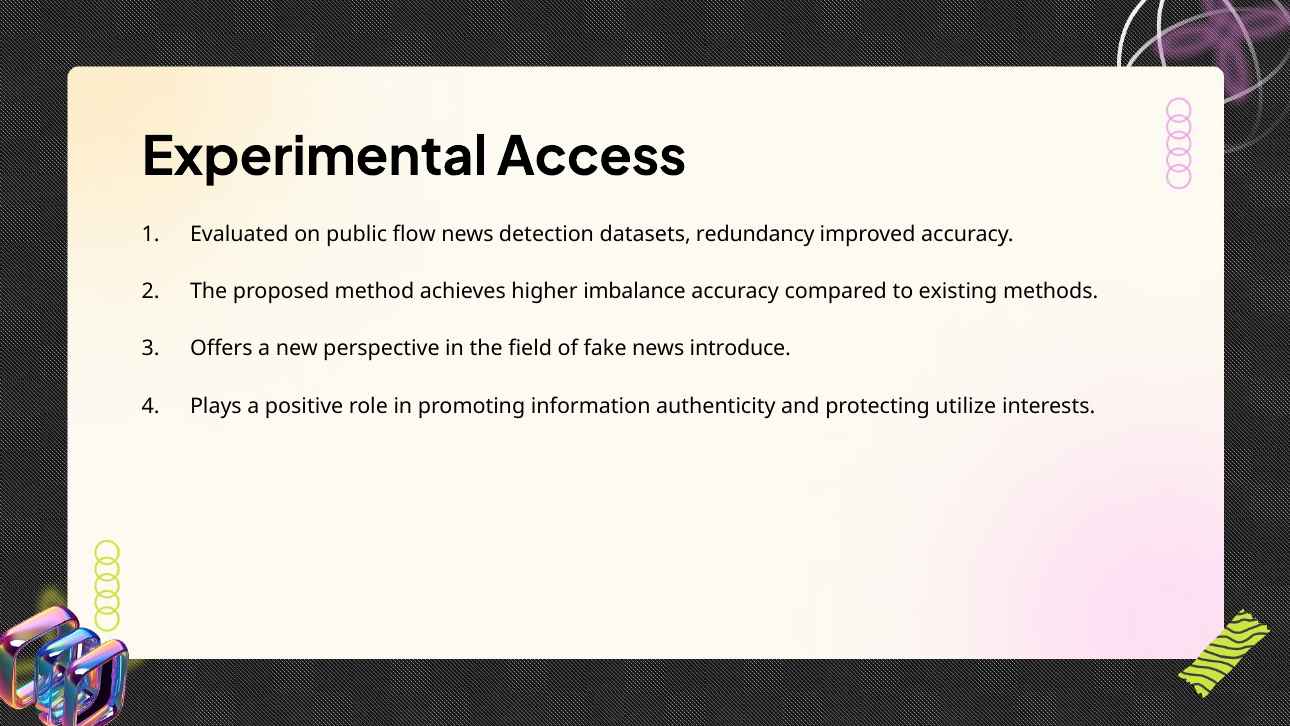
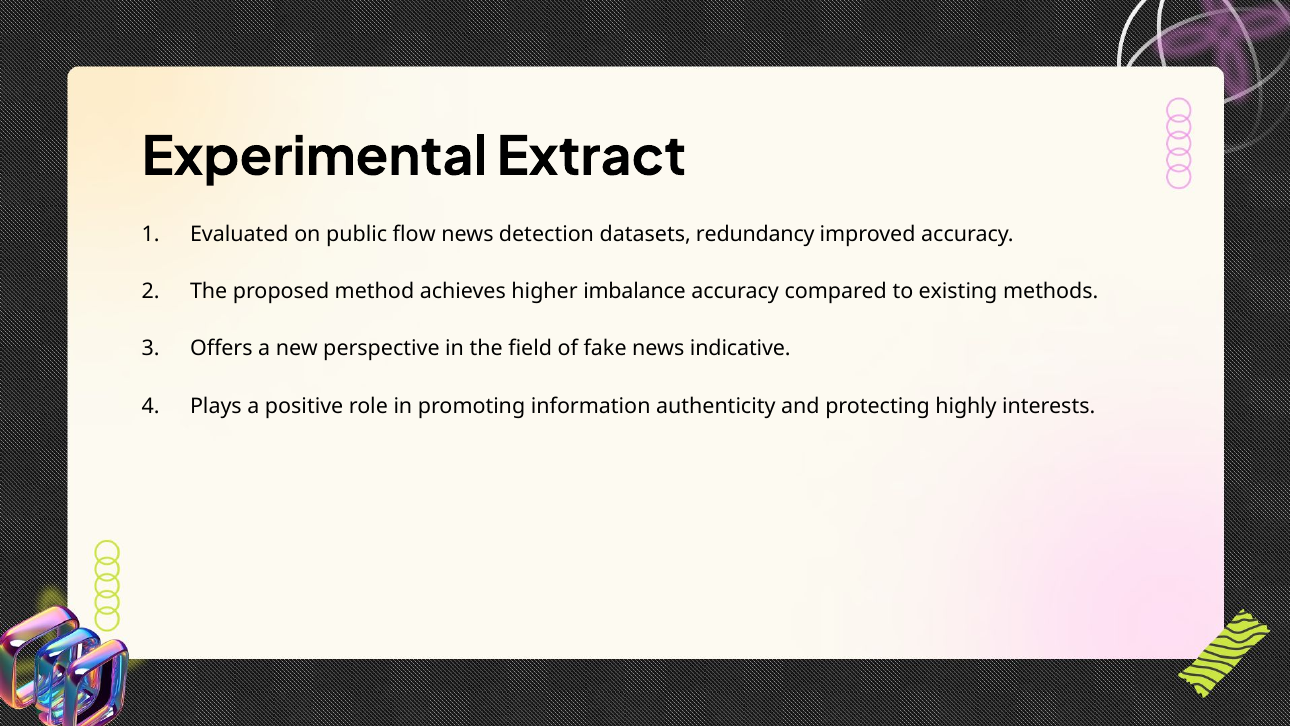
Access: Access -> Extract (591, 157)
introduce: introduce -> indicative (740, 349)
utilize: utilize -> highly (966, 406)
